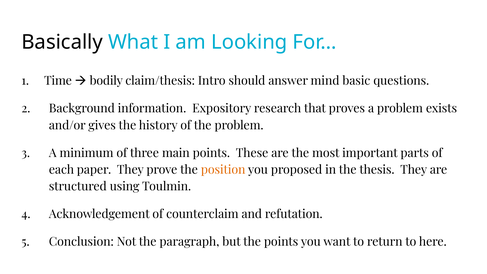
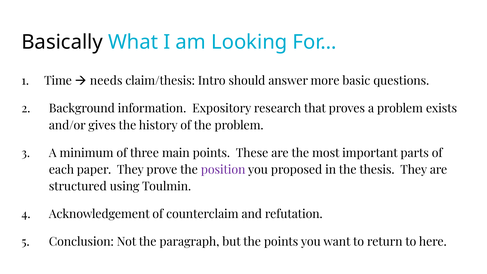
bodily: bodily -> needs (106, 81)
mind: mind -> more (325, 81)
position colour: orange -> purple (223, 170)
